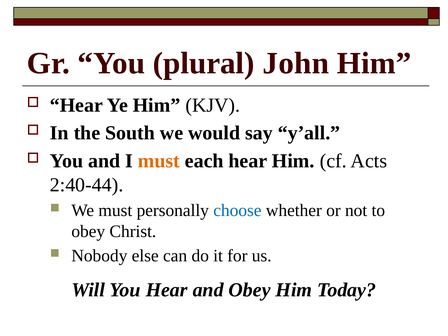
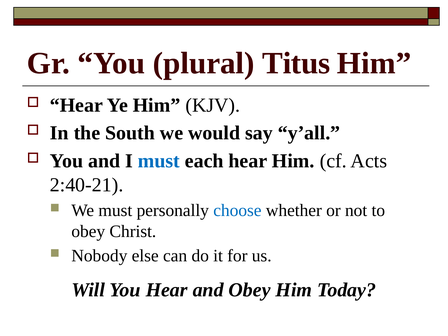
John: John -> Titus (296, 63)
must colour: orange -> blue (159, 161)
2:40-44: 2:40-44 -> 2:40-21 (87, 185)
